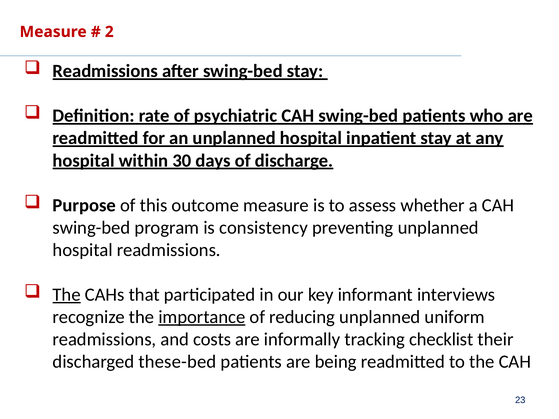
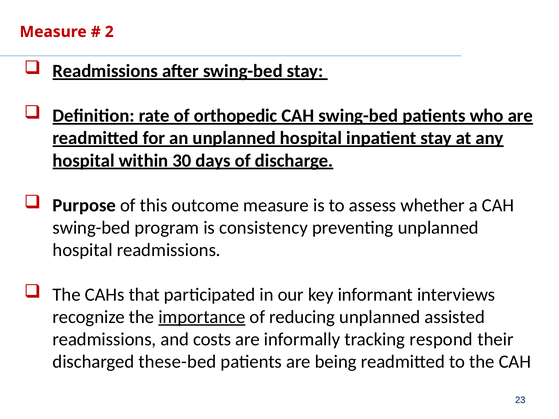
psychiatric: psychiatric -> orthopedic (236, 116)
The underline: present -> none (67, 295)
uniform: uniform -> assisted (455, 317)
checklist: checklist -> respond (441, 340)
